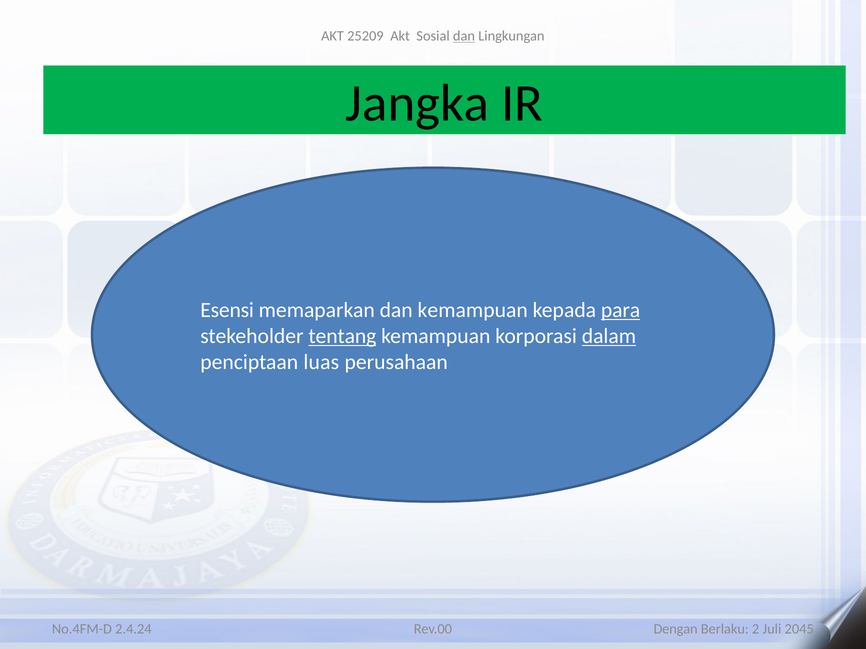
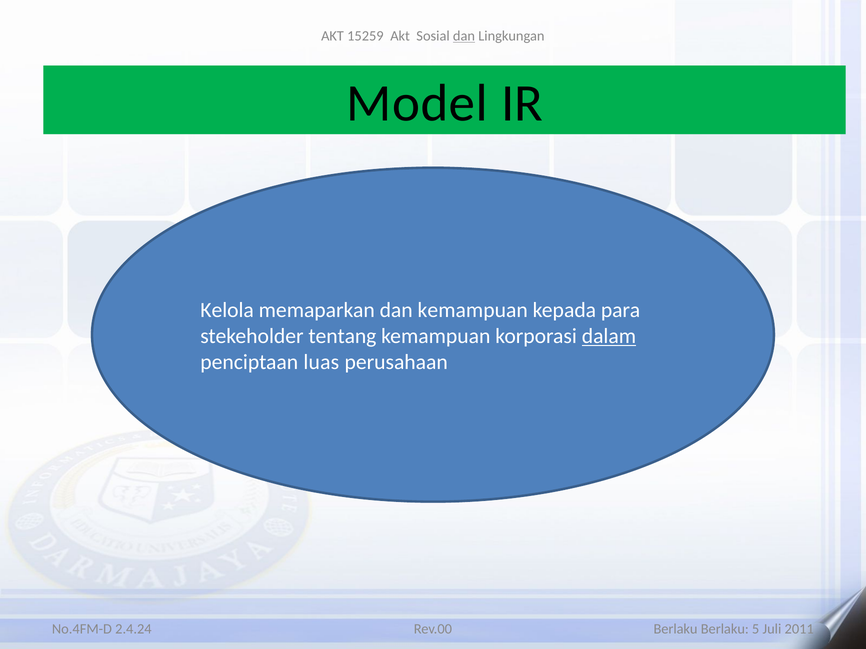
25209: 25209 -> 15259 (365, 36)
Jangka: Jangka -> Model (417, 104)
Esensi: Esensi -> Kelola (227, 310)
para underline: present -> none (621, 310)
tentang underline: present -> none (342, 336)
2.4.24 Dengan: Dengan -> Berlaku (676, 629)
2: 2 -> 5 (756, 629)
2045: 2045 -> 2011 (799, 629)
